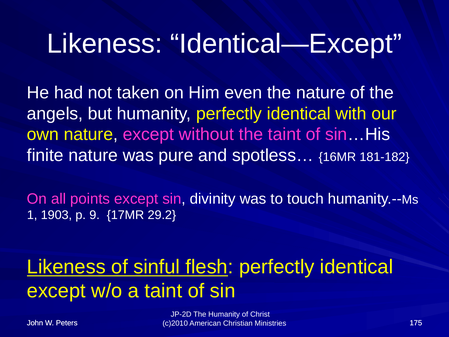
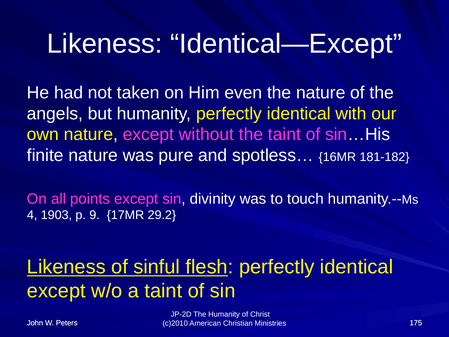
1: 1 -> 4 (32, 215)
